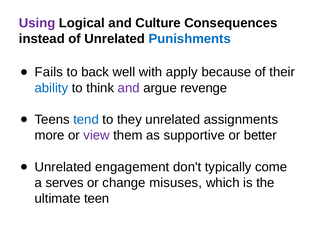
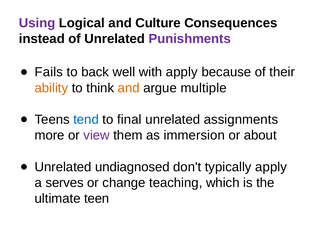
Punishments colour: blue -> purple (190, 39)
ability colour: blue -> orange (51, 88)
and colour: purple -> orange (129, 88)
revenge: revenge -> multiple (204, 88)
they: they -> final (129, 119)
supportive: supportive -> immersion (194, 135)
better: better -> about (260, 135)
engagement: engagement -> undiagnosed (132, 166)
typically come: come -> apply (271, 166)
misuses: misuses -> teaching (176, 182)
